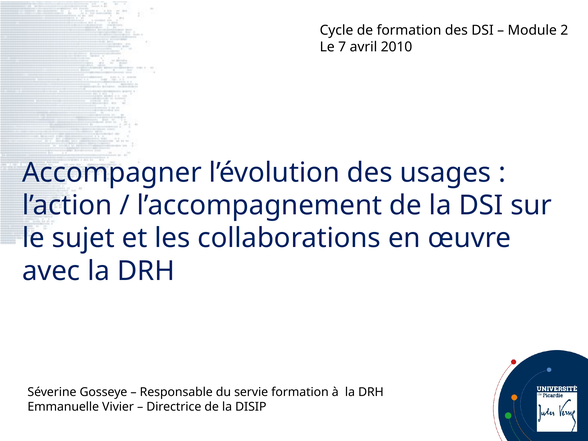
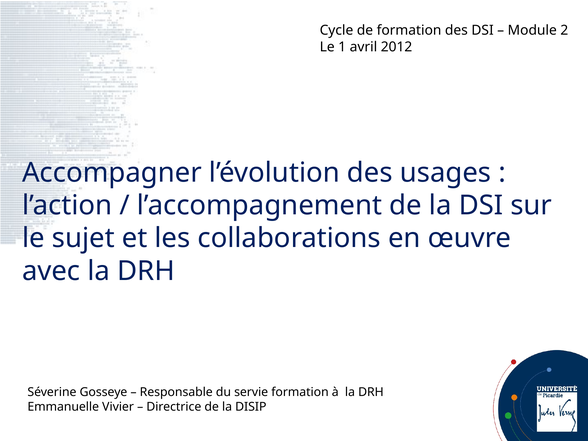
7: 7 -> 1 (342, 47)
2010: 2010 -> 2012 (397, 47)
